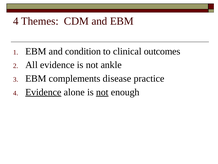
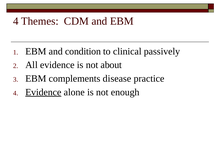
outcomes: outcomes -> passively (162, 51)
ankle: ankle -> about (111, 65)
not underline: present -> none (102, 92)
